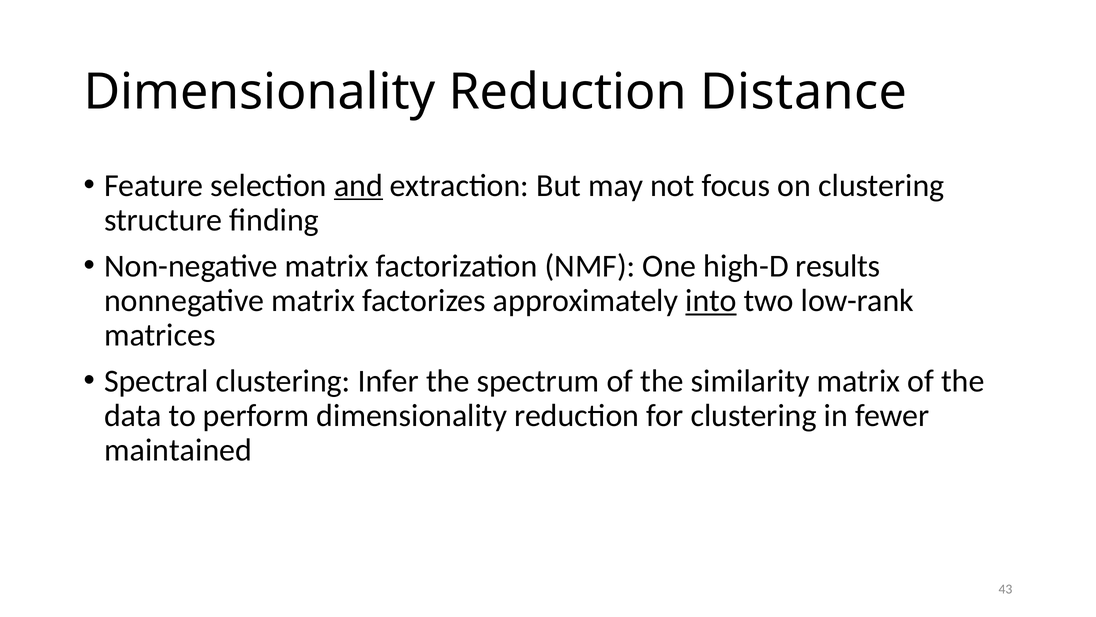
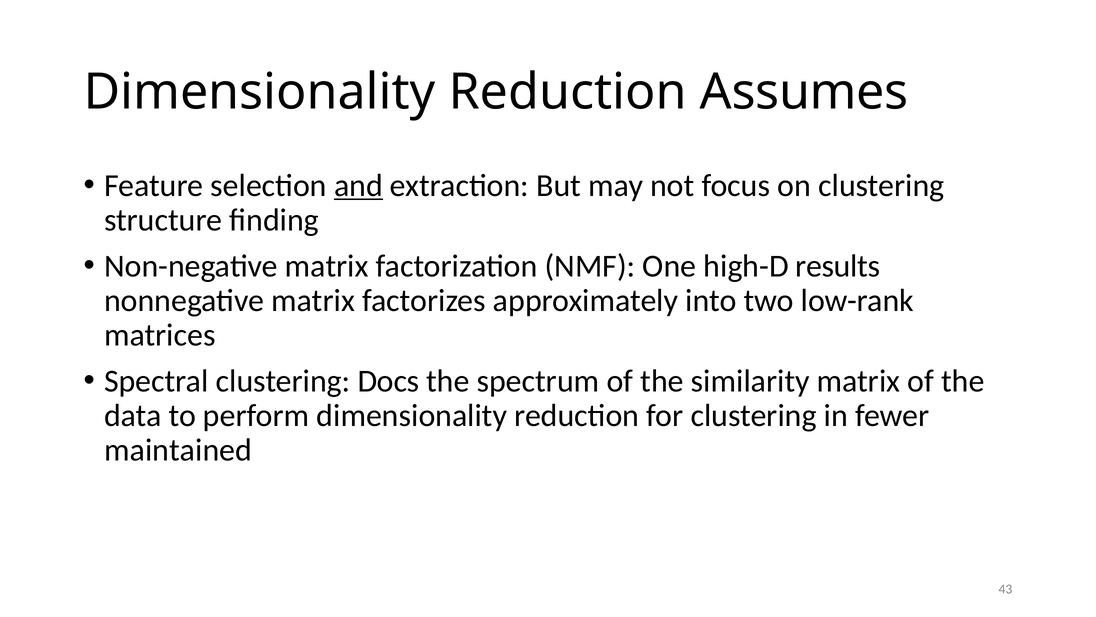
Distance: Distance -> Assumes (804, 92)
into underline: present -> none (711, 300)
Infer: Infer -> Docs (388, 381)
